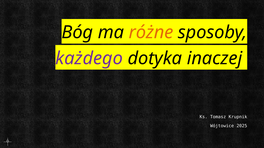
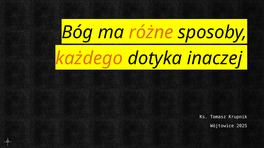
każdego colour: purple -> orange (89, 59)
